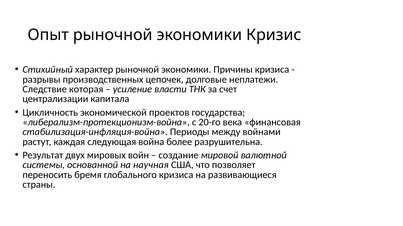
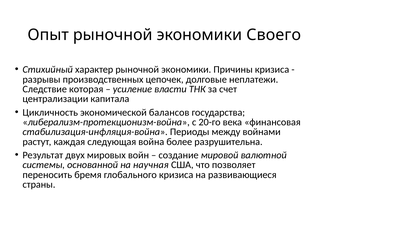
Кризис: Кризис -> Своего (274, 35)
проектов: проектов -> балансов (169, 113)
